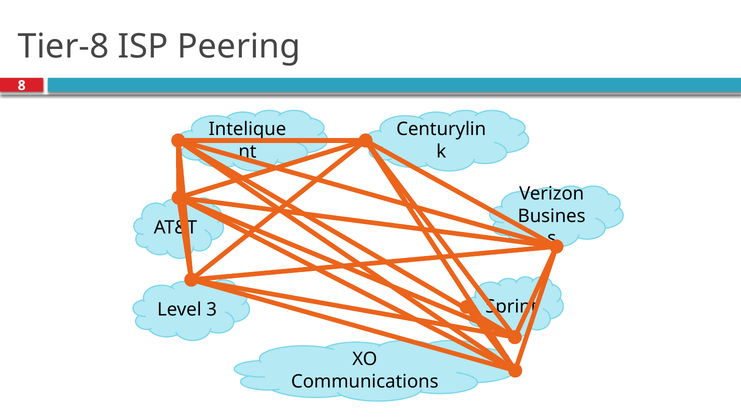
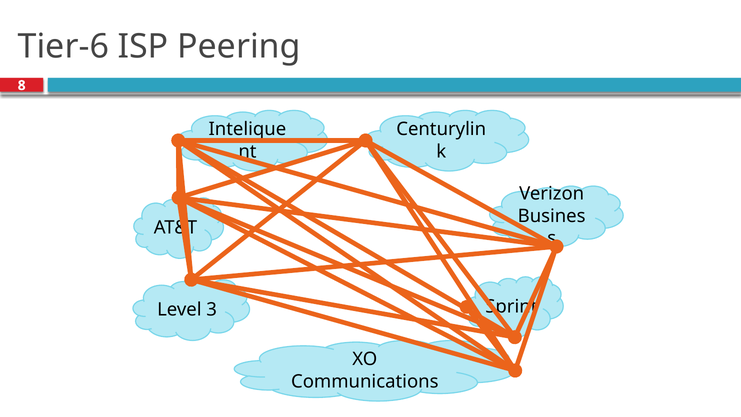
Tier-8: Tier-8 -> Tier-6 (63, 46)
